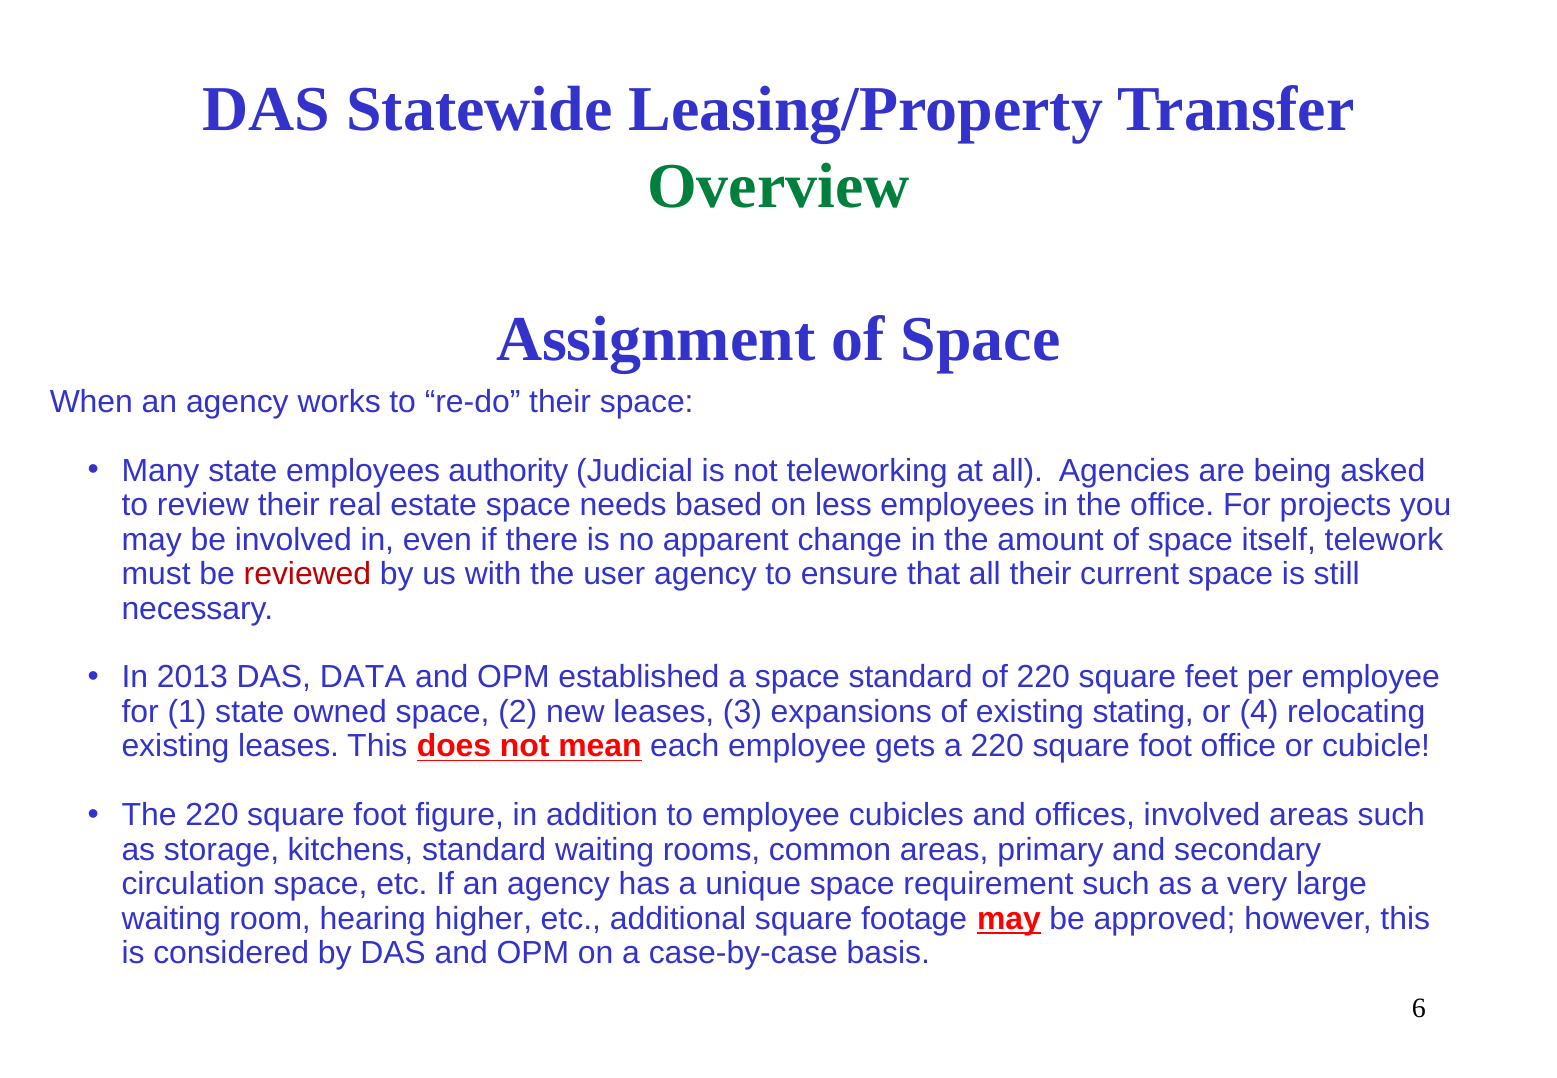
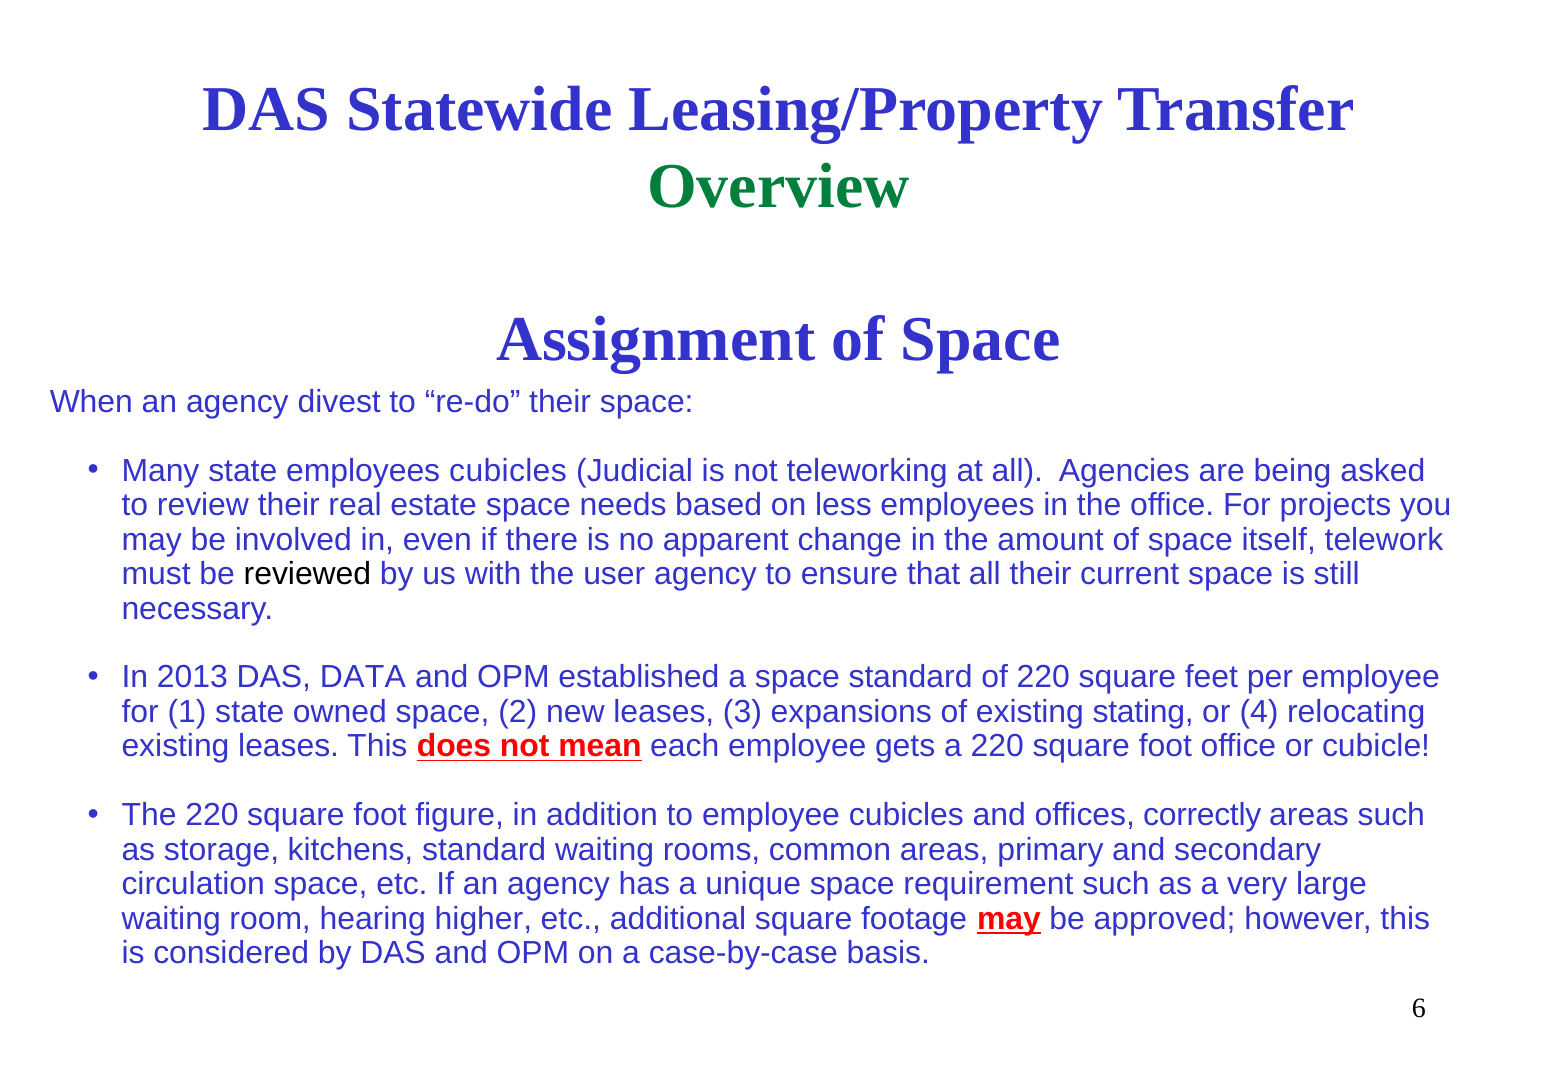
works: works -> divest (339, 402)
employees authority: authority -> cubicles (508, 471)
reviewed colour: red -> black (307, 574)
offices involved: involved -> correctly (1202, 816)
